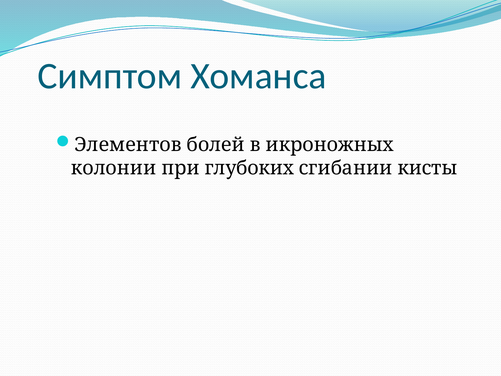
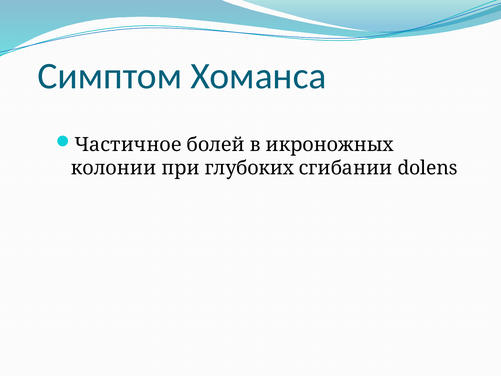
Элементов: Элементов -> Частичное (128, 145)
кисты: кисты -> dolens (427, 168)
